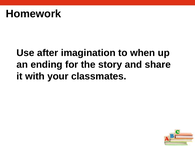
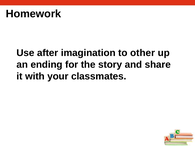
when: when -> other (143, 53)
